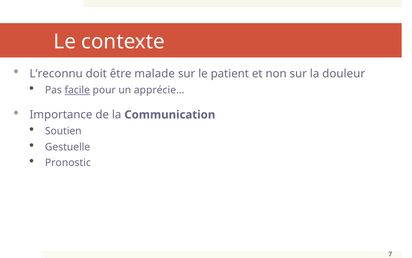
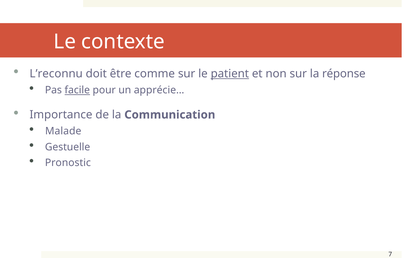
malade: malade -> comme (155, 74)
patient underline: none -> present (230, 74)
douleur: douleur -> réponse (344, 74)
Soutien: Soutien -> Malade (63, 131)
